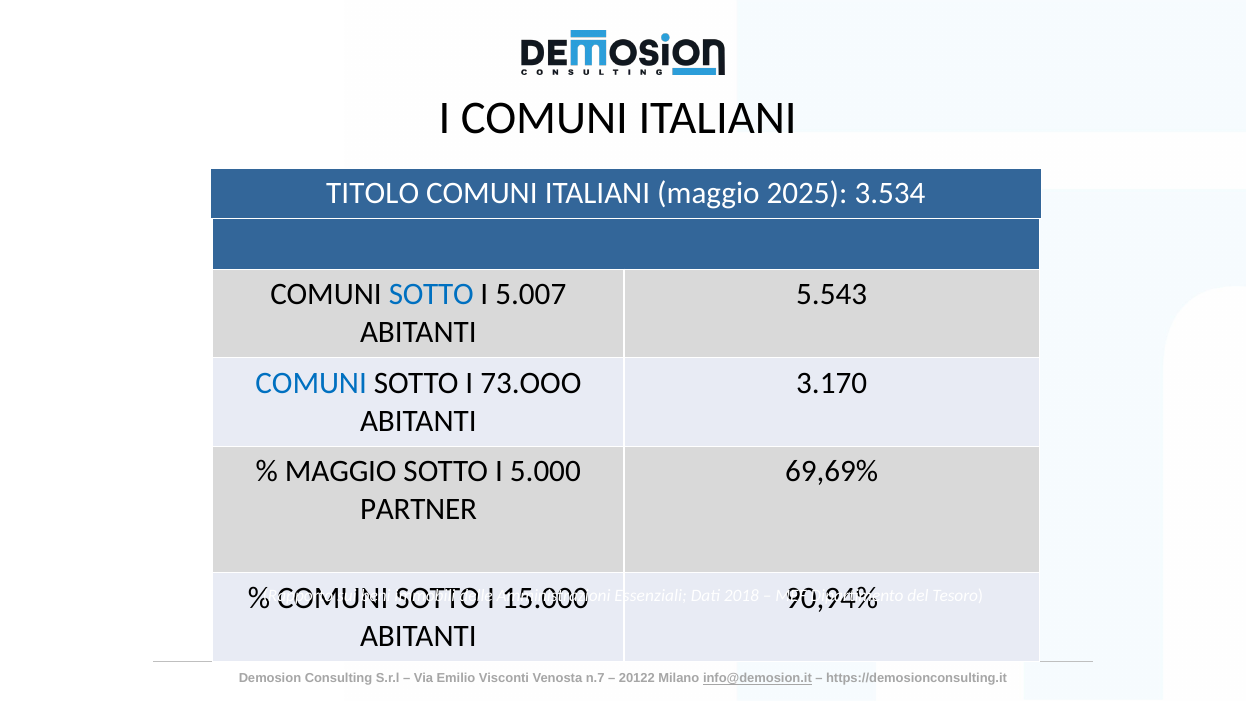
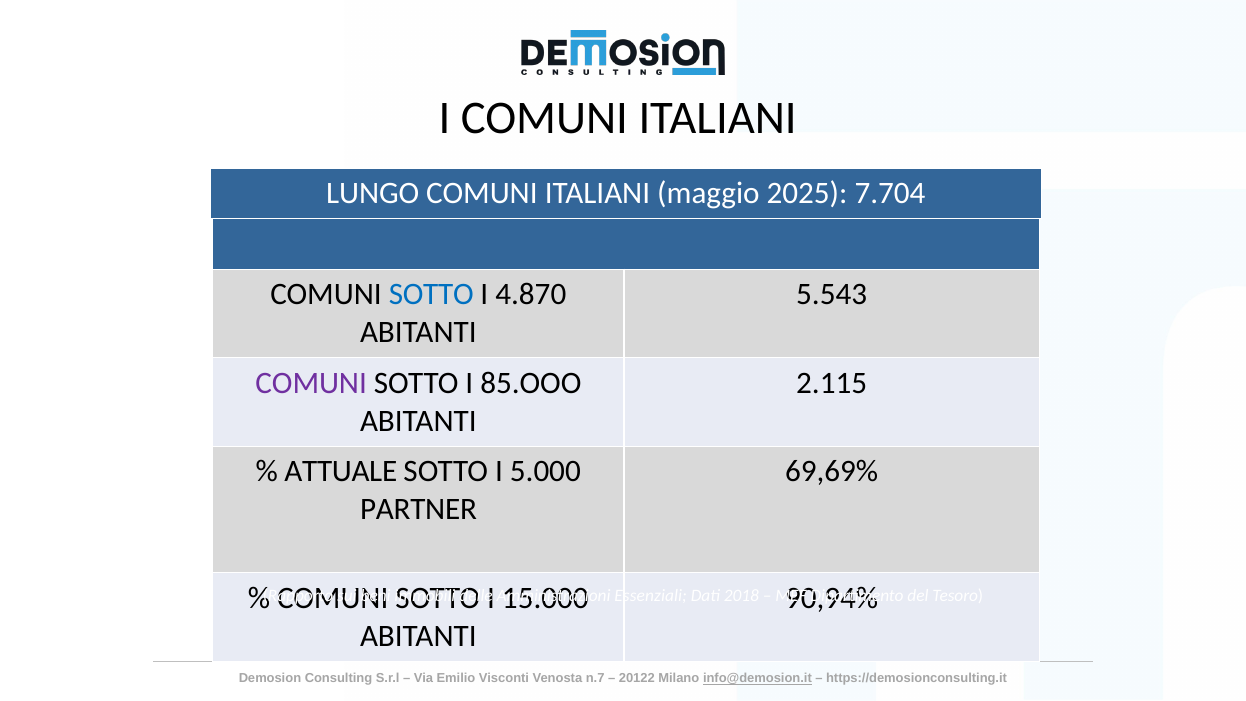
TITOLO: TITOLO -> LUNGO (373, 194)
3.534: 3.534 -> 7.704 (890, 194)
5.007: 5.007 -> 4.870 (531, 295)
COMUNI colour: blue -> purple (311, 383)
73.OOO: 73.OOO -> 85.OOO (531, 383)
3.170: 3.170 -> 2.115 (832, 383)
MAGGIO: MAGGIO -> ATTUALE (341, 472)
